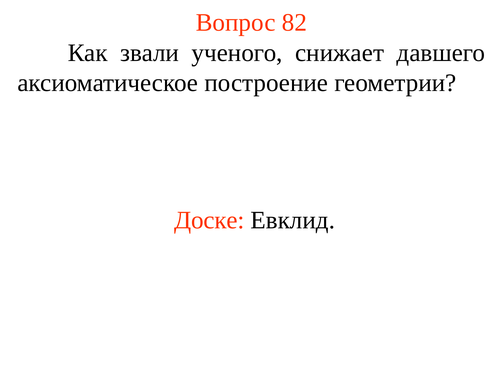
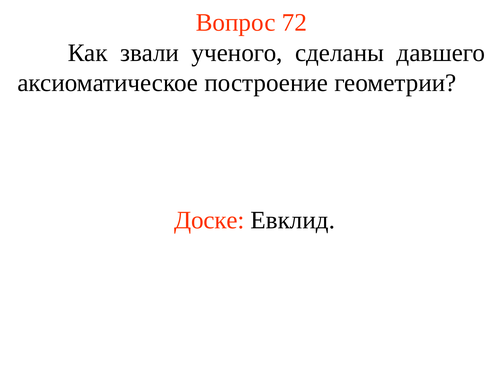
82: 82 -> 72 (294, 23)
снижает: снижает -> сделаны (340, 53)
